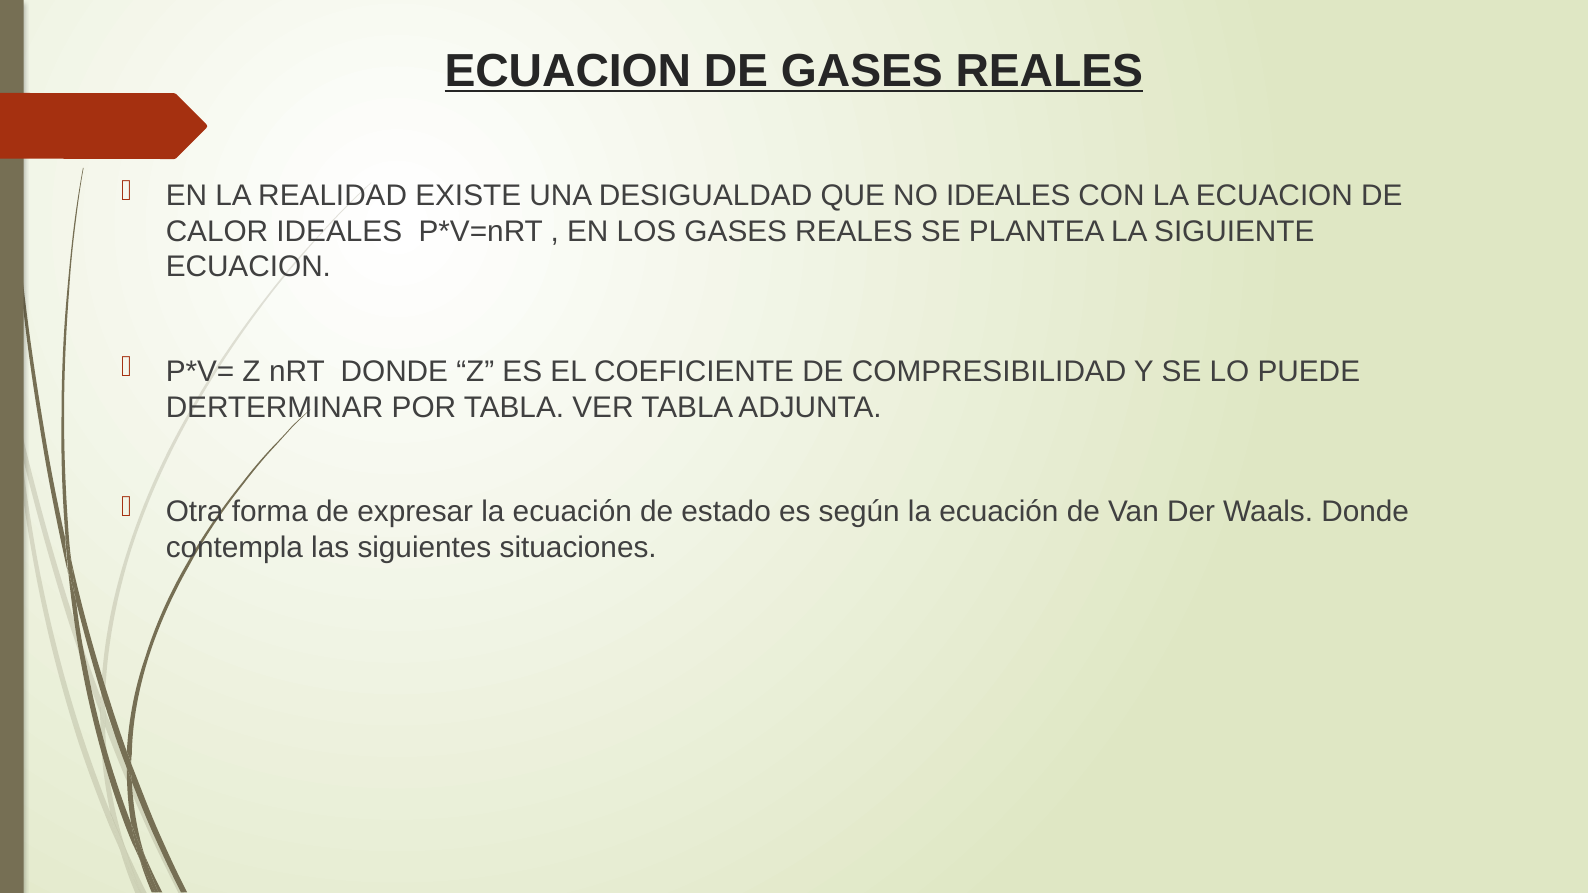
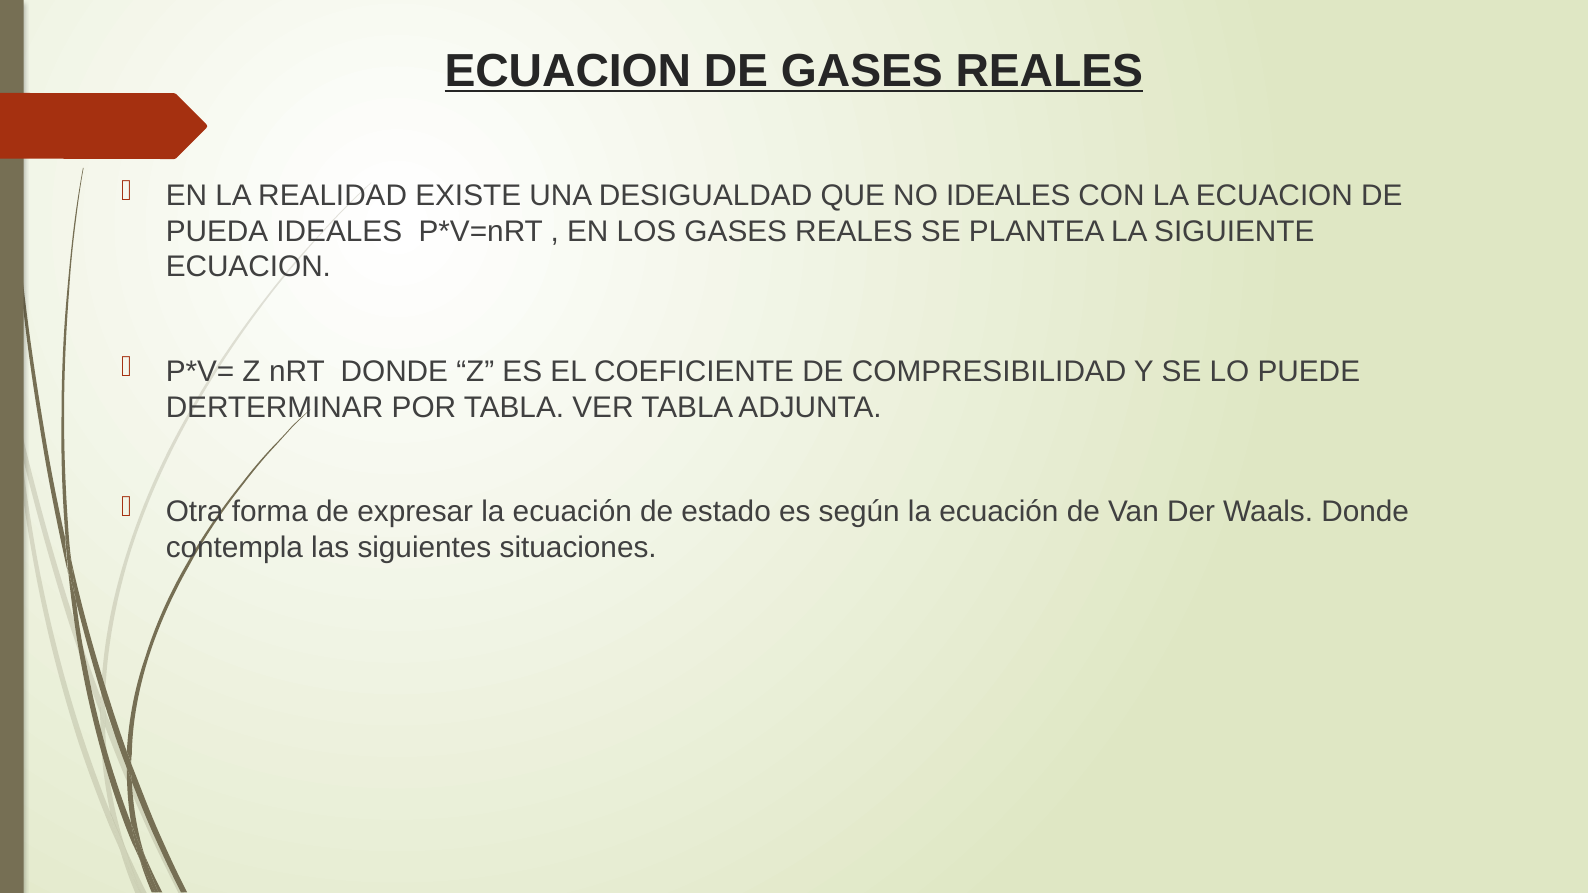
CALOR: CALOR -> PUEDA (217, 231)
